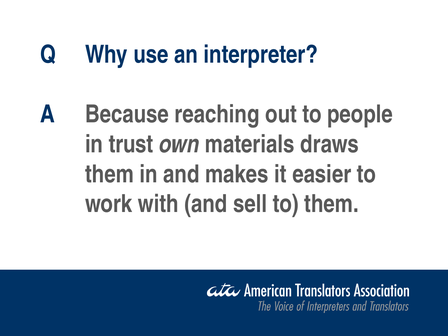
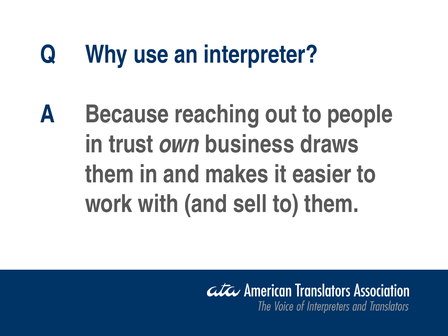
materials: materials -> business (250, 144)
